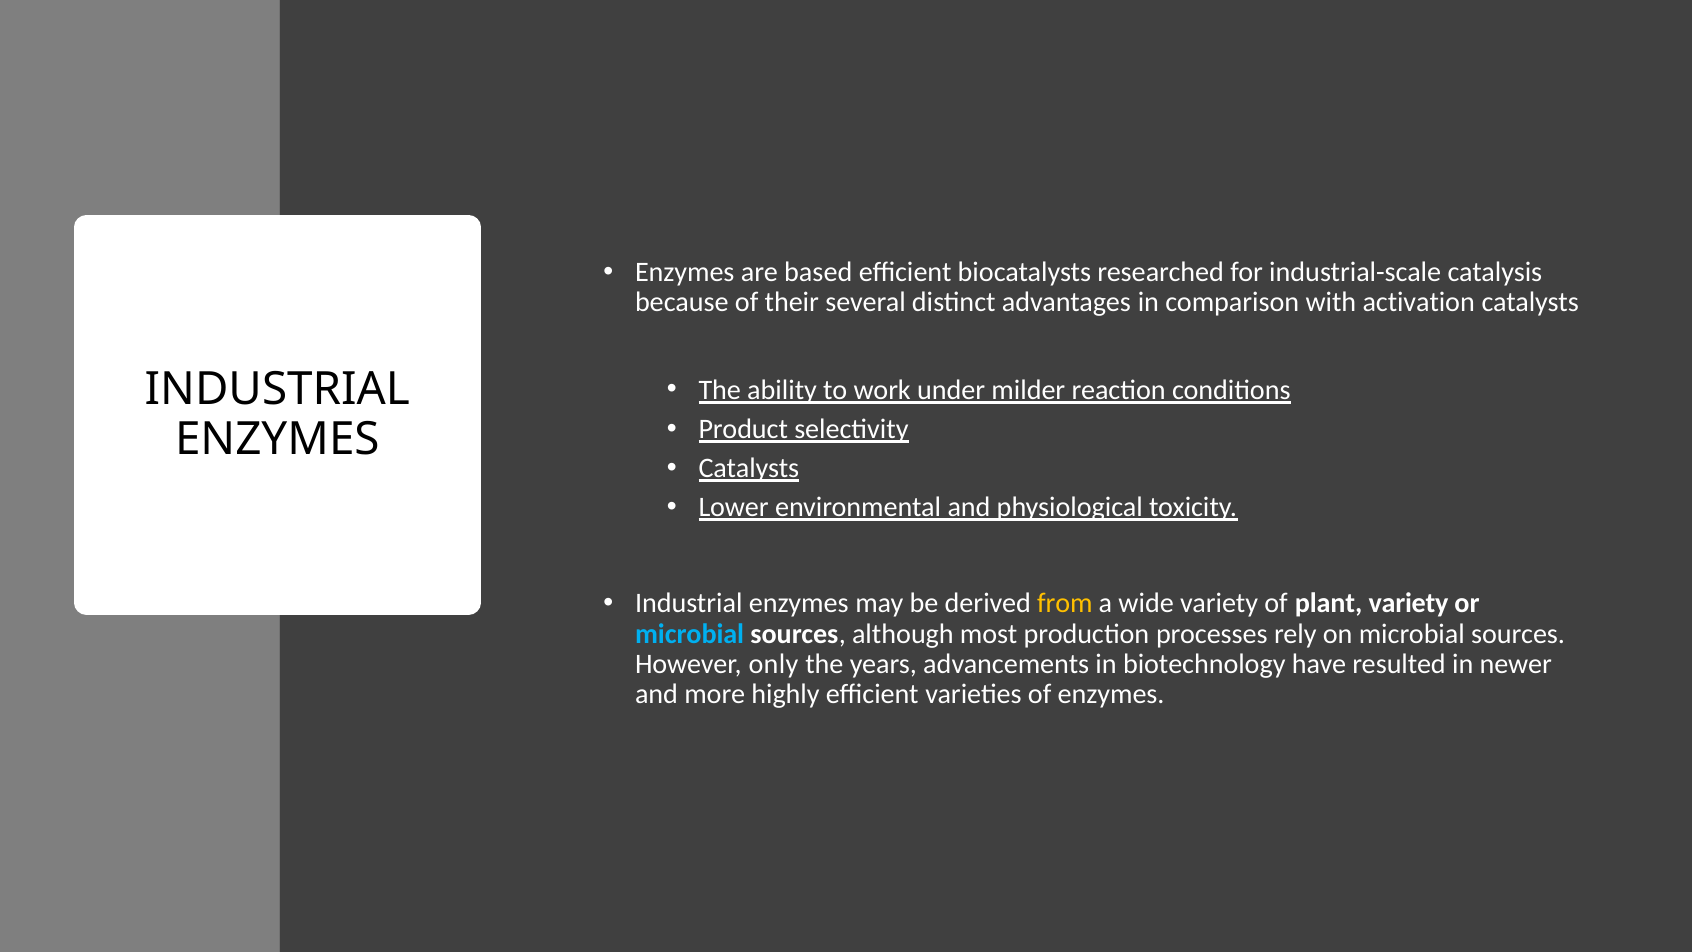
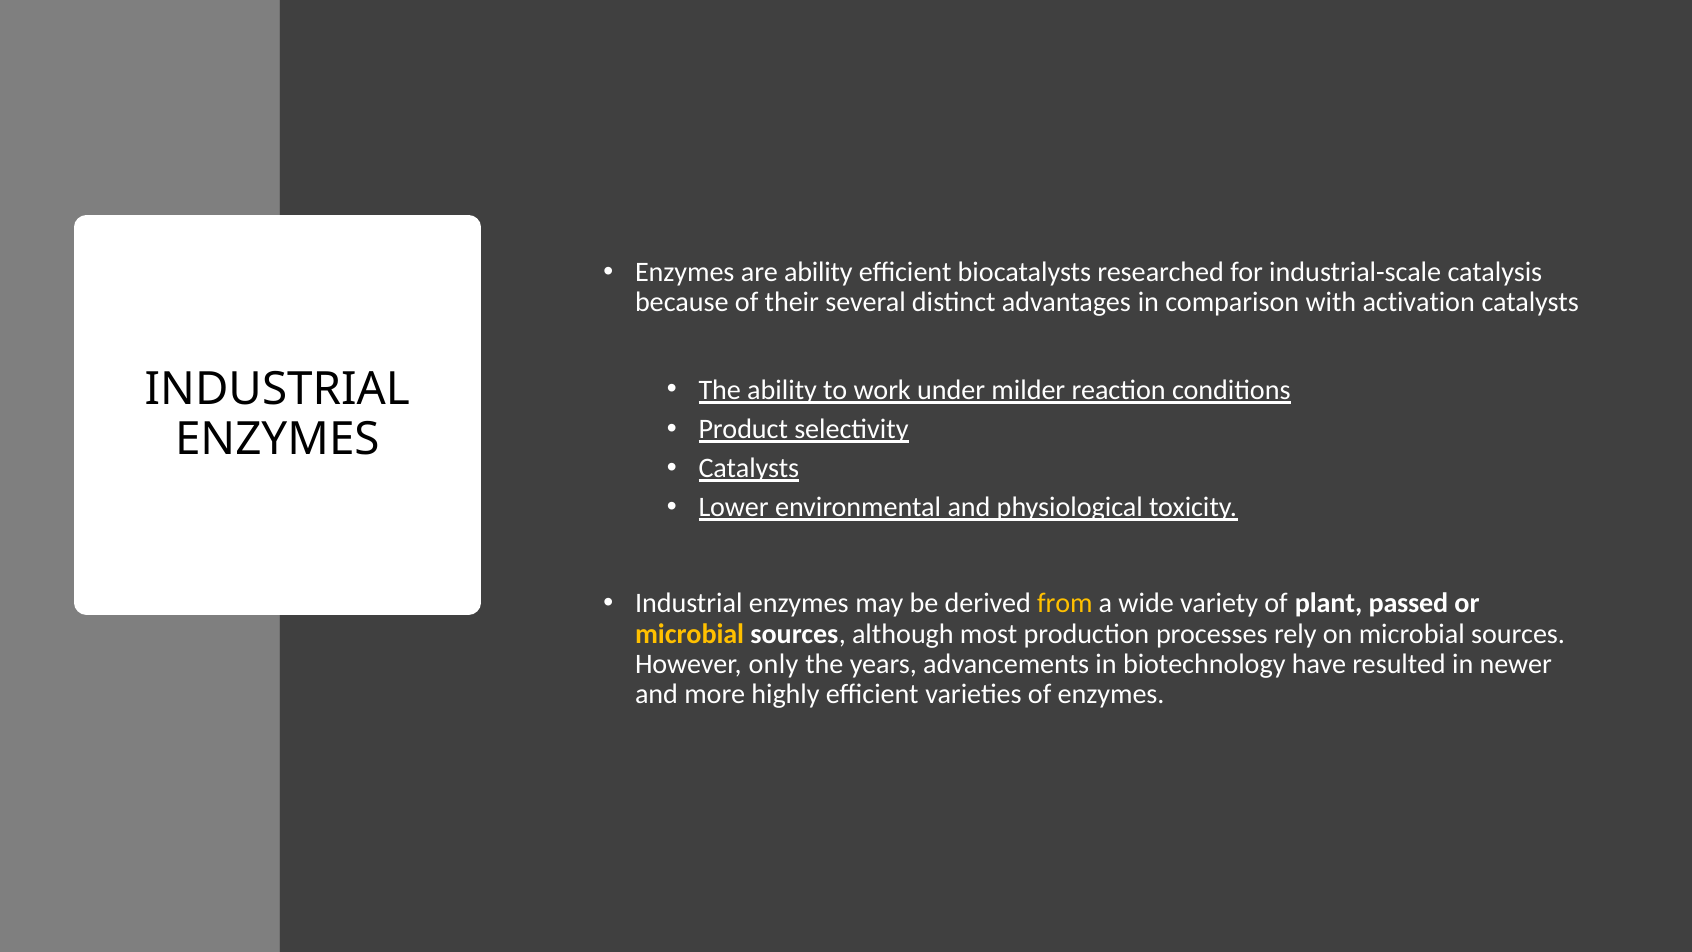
are based: based -> ability (818, 272)
plant variety: variety -> passed (1408, 603)
microbial colour: light blue -> yellow (690, 634)
